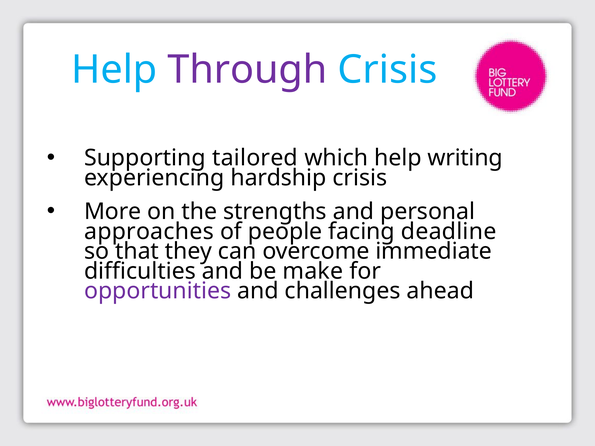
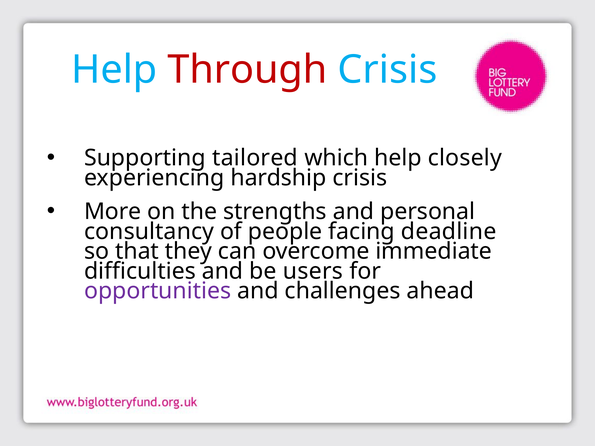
Through colour: purple -> red (247, 70)
writing: writing -> closely (465, 158)
approaches: approaches -> consultancy (149, 232)
make: make -> users (313, 271)
